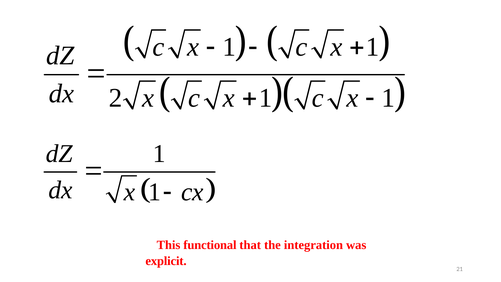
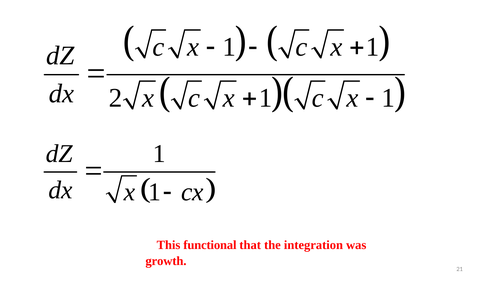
explicit: explicit -> growth (166, 261)
